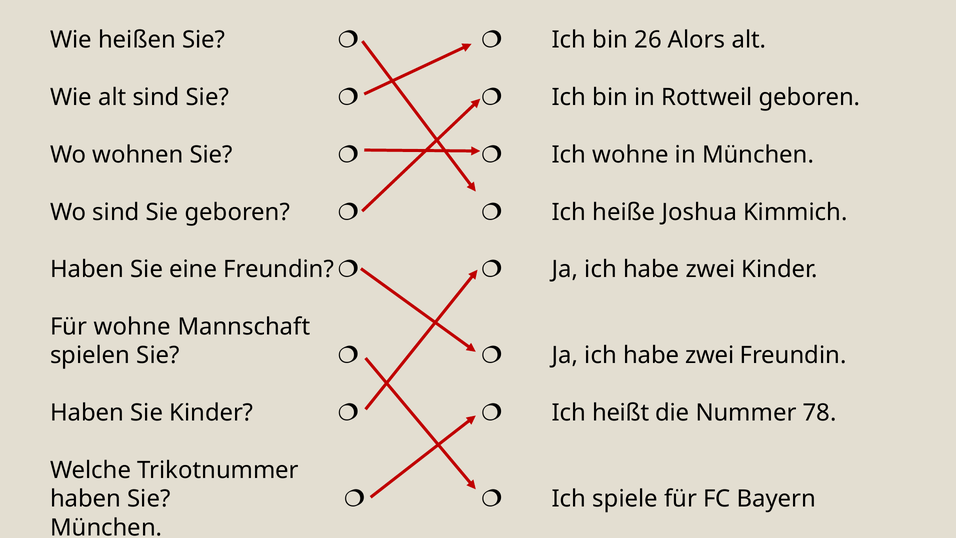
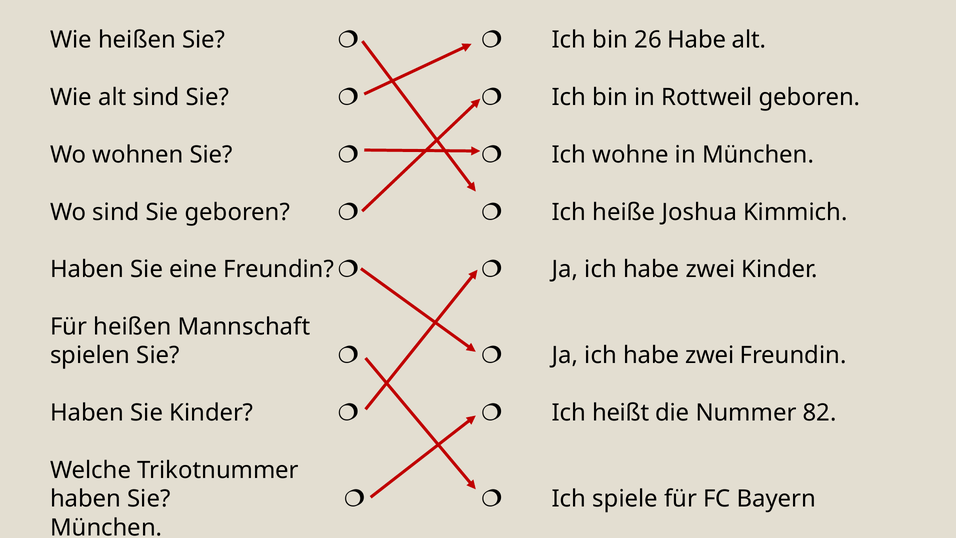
26 Alors: Alors -> Habe (697, 40)
Für wohne: wohne -> heißen (132, 327)
78: 78 -> 82 (820, 413)
